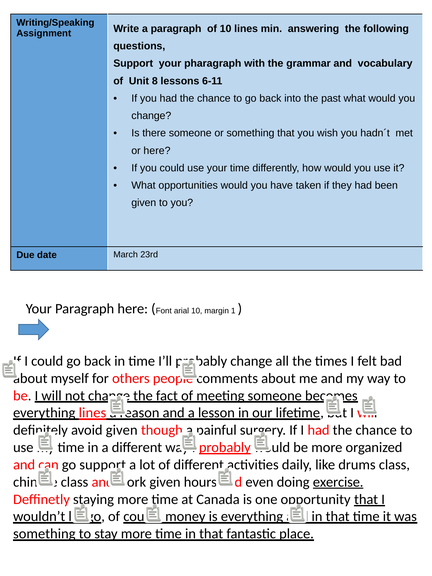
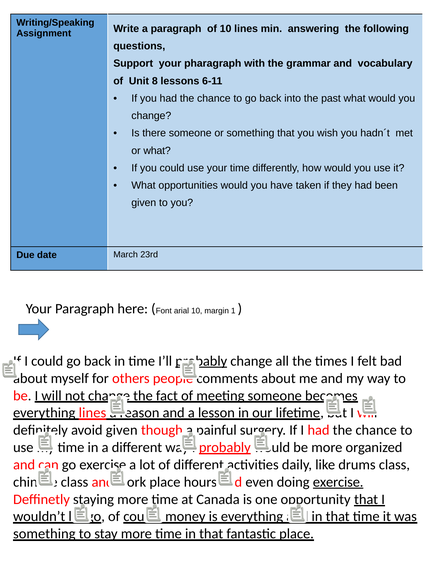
or here: here -> what (157, 151)
probably underline: none -> present (201, 361)
go support: support -> exercise (103, 465)
work given: given -> place (165, 482)
